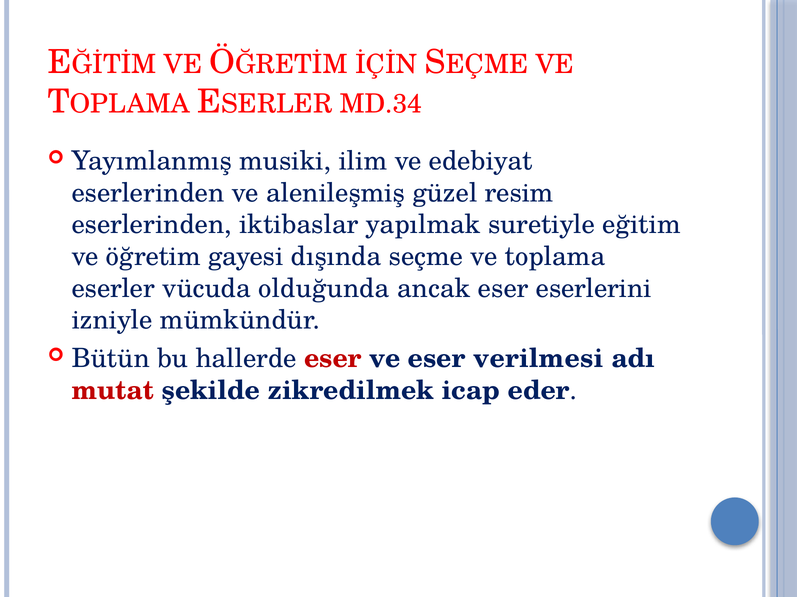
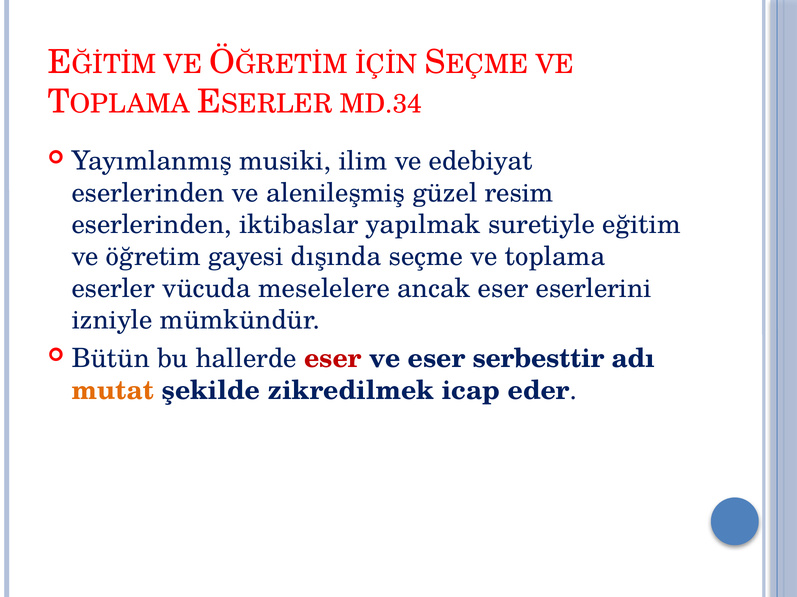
olduğunda: olduğunda -> meselelere (324, 289)
verilmesi: verilmesi -> serbesttir (539, 359)
mutat colour: red -> orange (113, 391)
